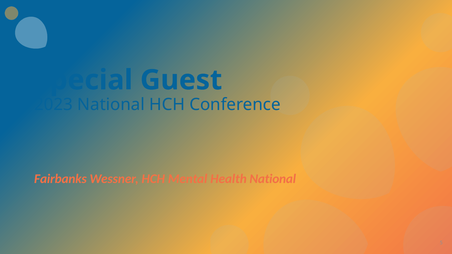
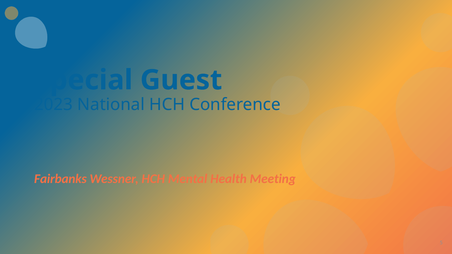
Health National: National -> Meeting (273, 179)
